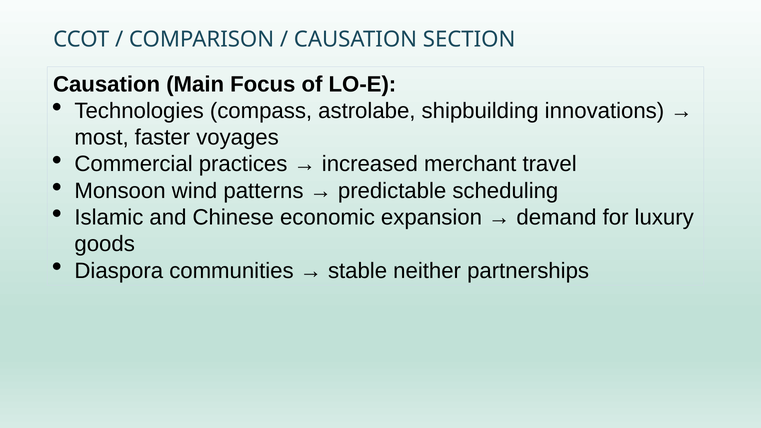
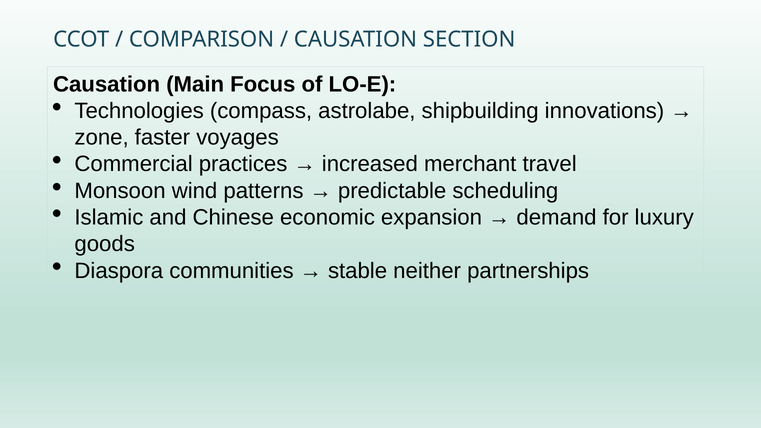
most: most -> zone (102, 138)
